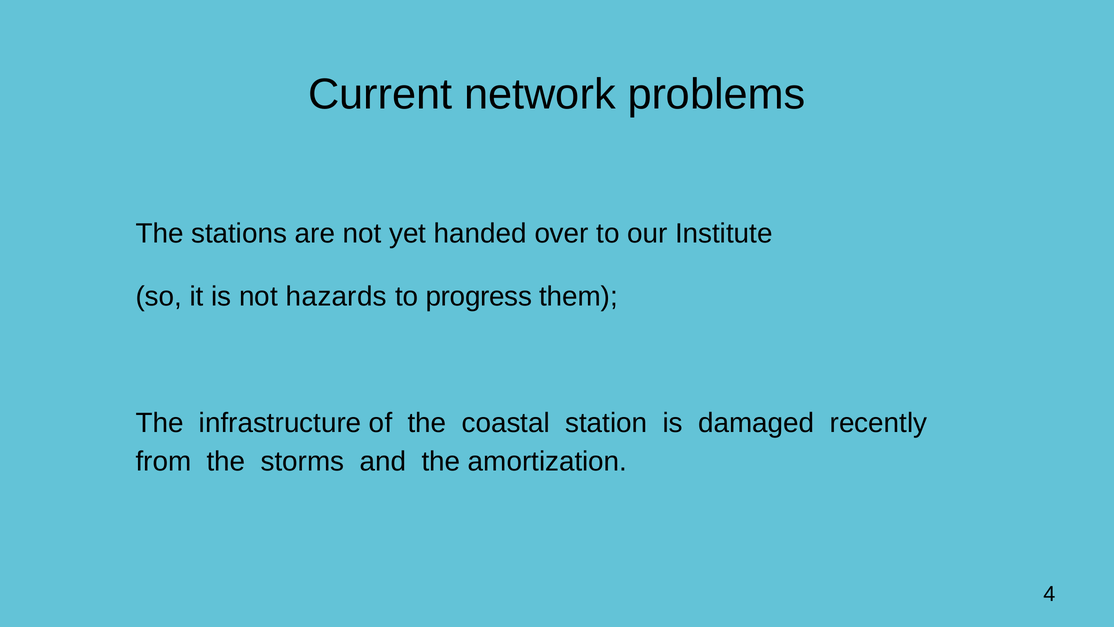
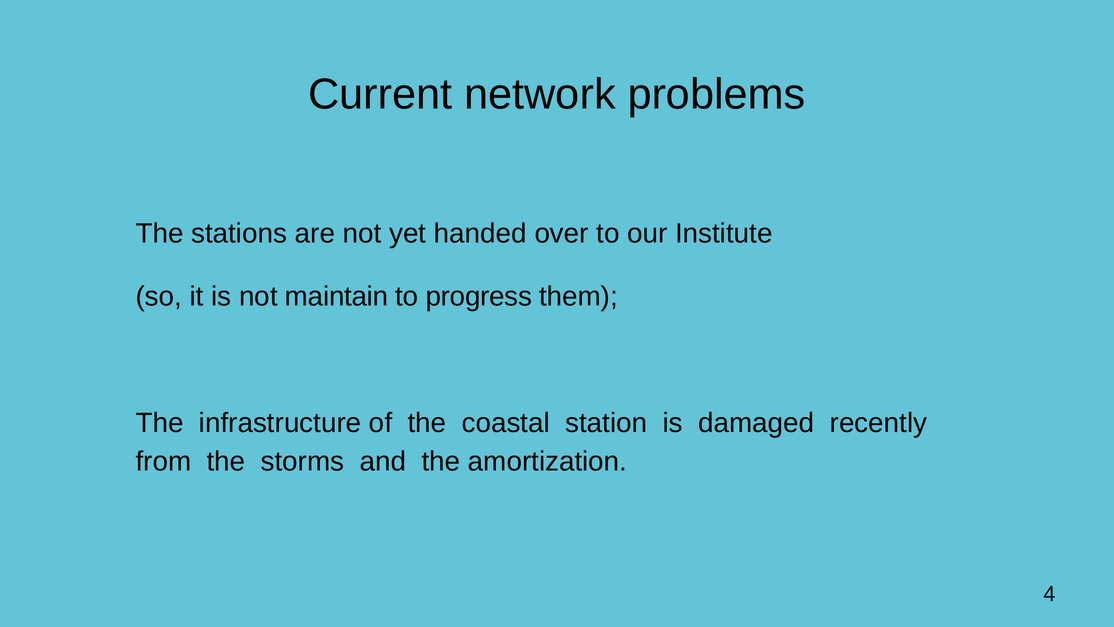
hazards: hazards -> maintain (337, 297)
